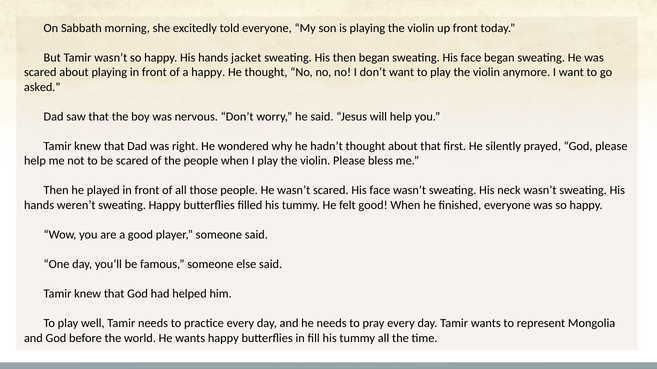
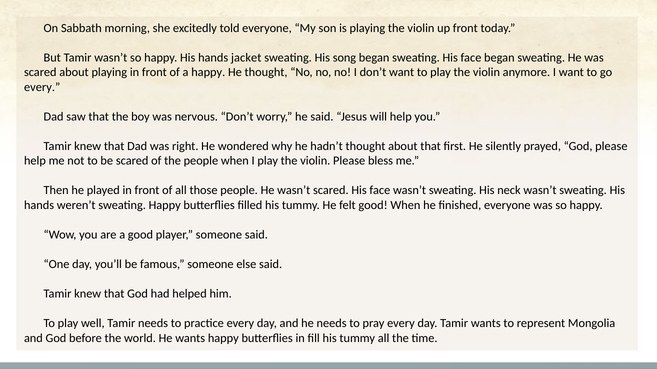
His then: then -> song (344, 58)
asked: asked -> every (42, 87)
